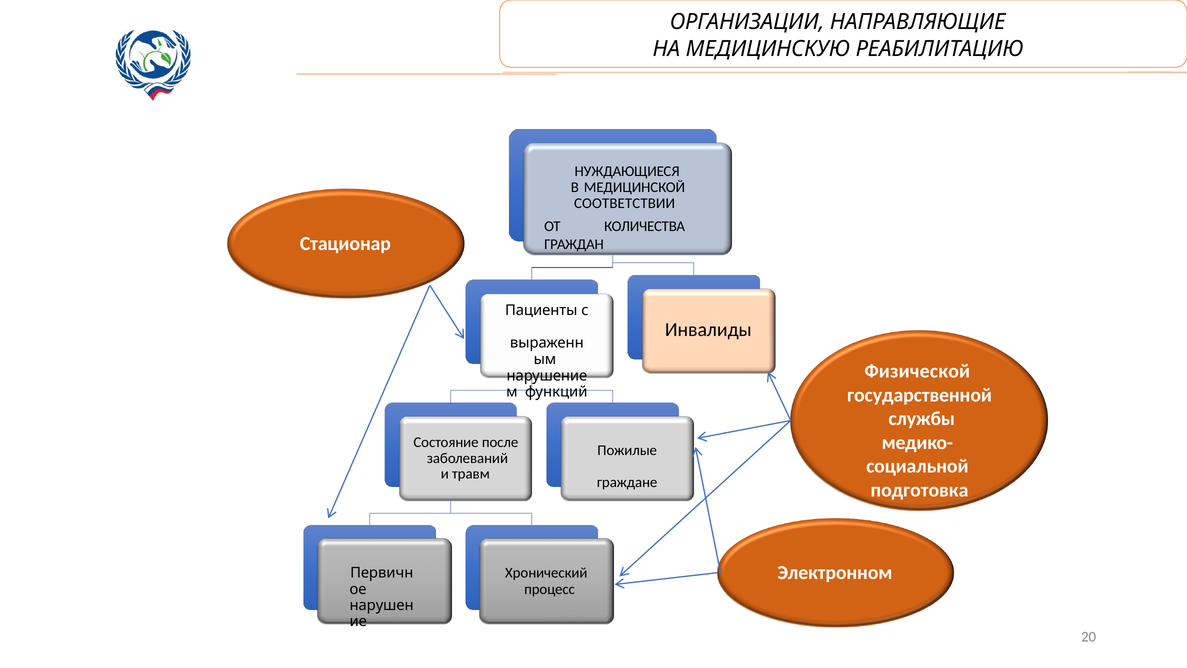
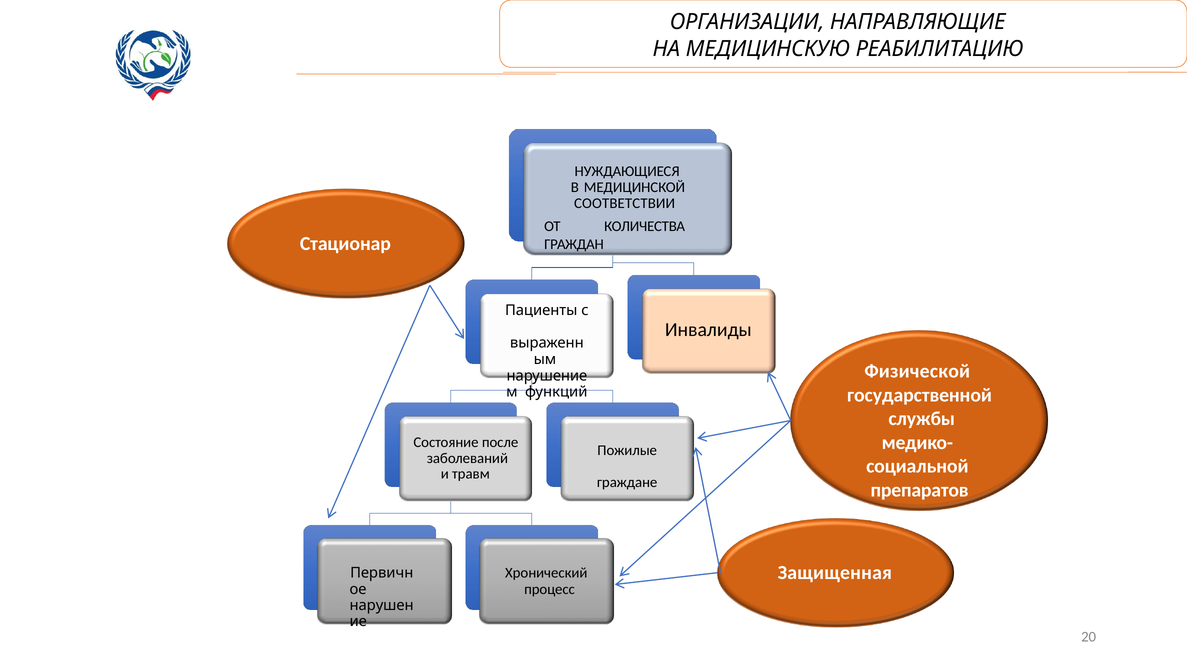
подготовка: подготовка -> препаратов (920, 490)
Электронном: Электронном -> Защищенная (835, 573)
